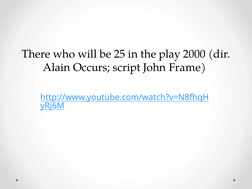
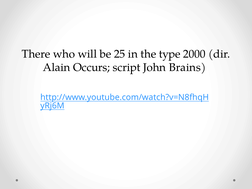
play: play -> type (170, 54)
Frame: Frame -> Brains (187, 67)
